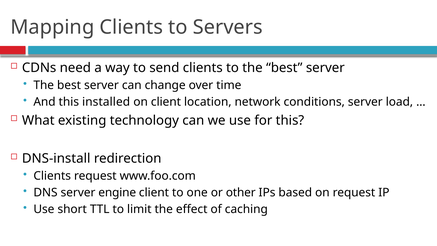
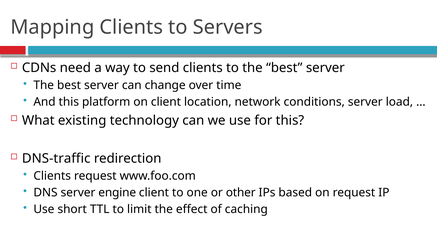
installed: installed -> platform (106, 102)
DNS-install: DNS-install -> DNS-traffic (56, 158)
